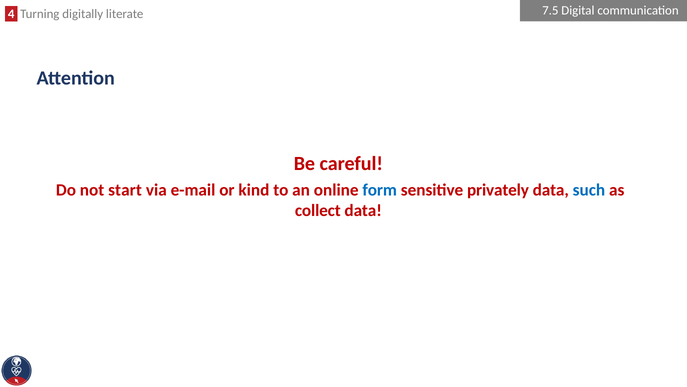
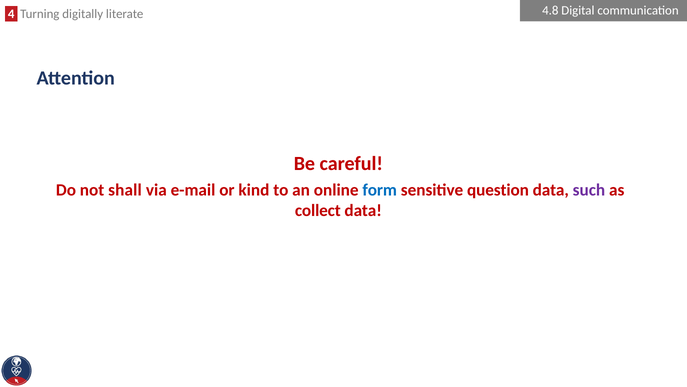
7.5: 7.5 -> 4.8 (550, 10)
start: start -> shall (125, 190)
privately: privately -> question (498, 190)
such colour: blue -> purple (589, 190)
